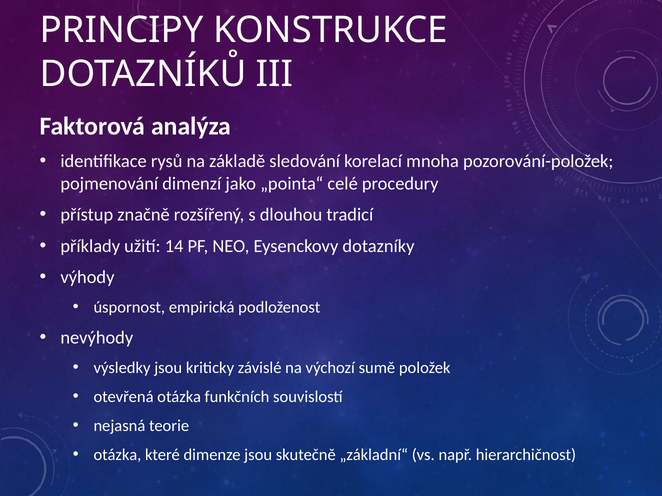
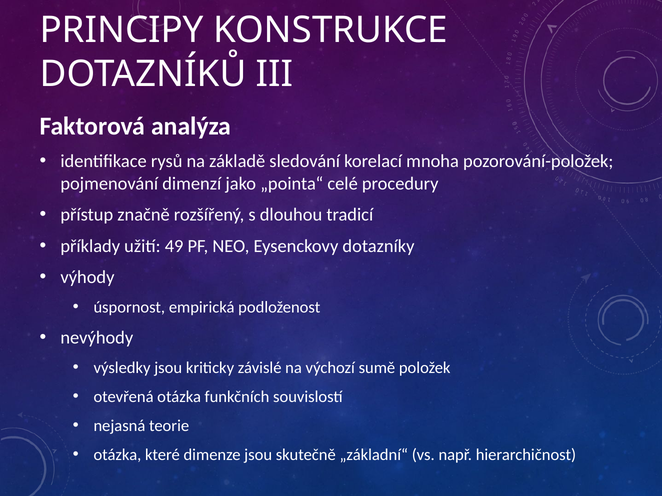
14: 14 -> 49 (174, 246)
